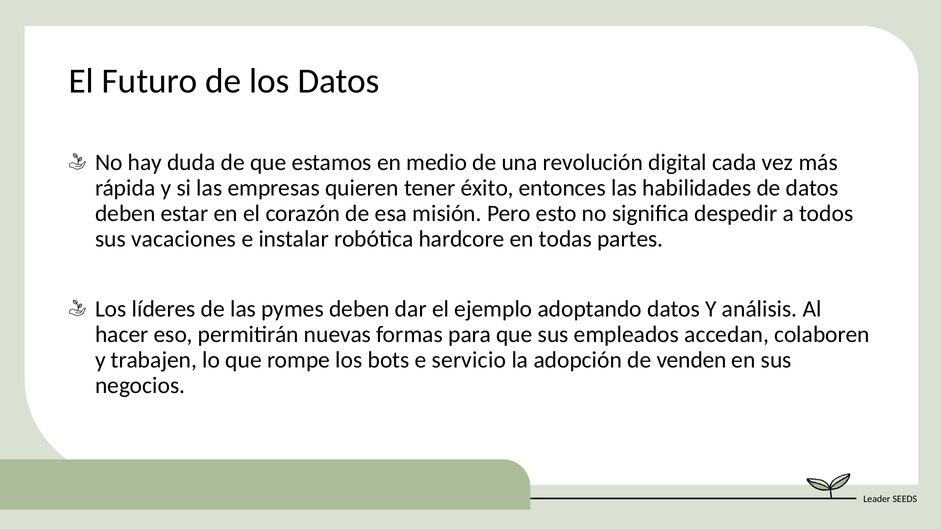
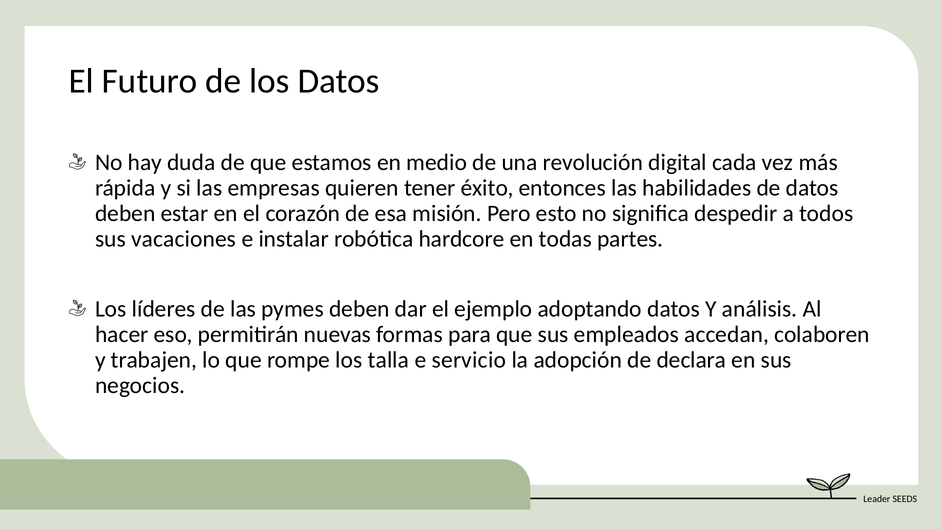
bots: bots -> talla (388, 360)
venden: venden -> declara (691, 360)
